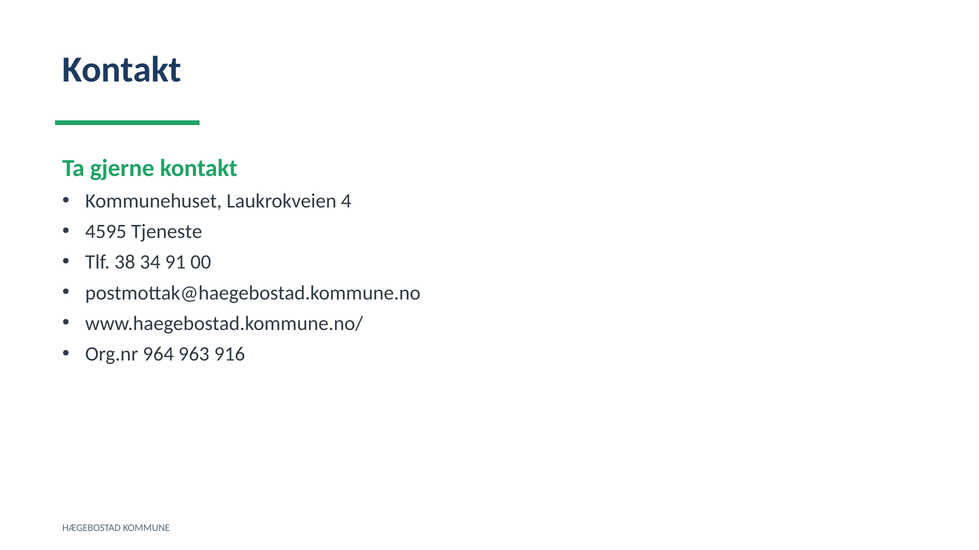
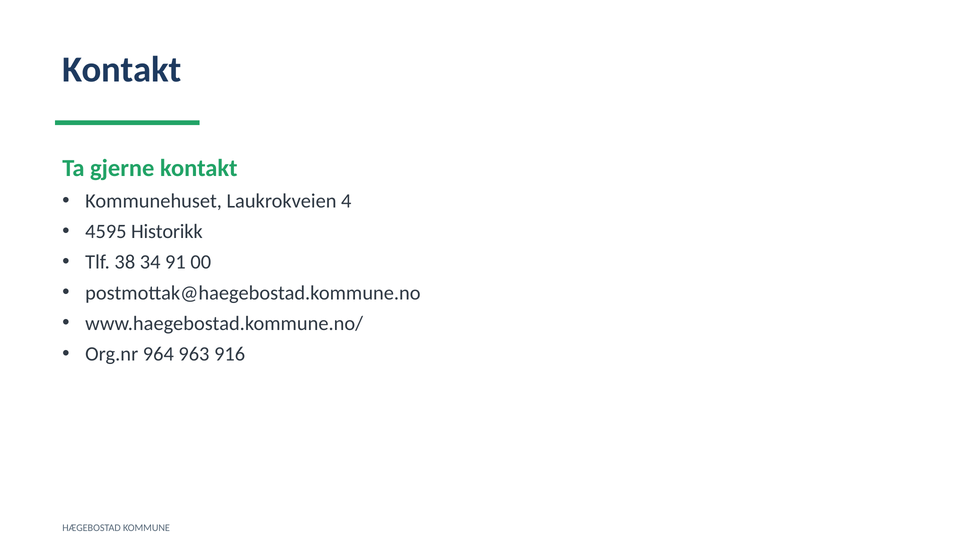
Tjeneste: Tjeneste -> Historikk (167, 232)
